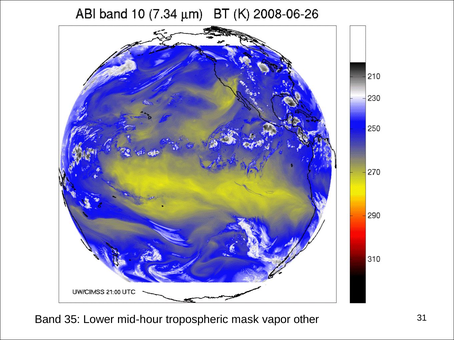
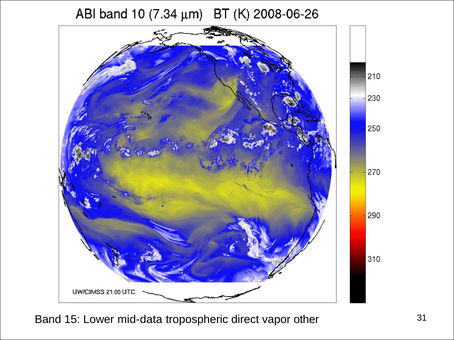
35: 35 -> 15 (72, 320)
mid-hour: mid-hour -> mid-data (140, 320)
mask: mask -> direct (245, 320)
